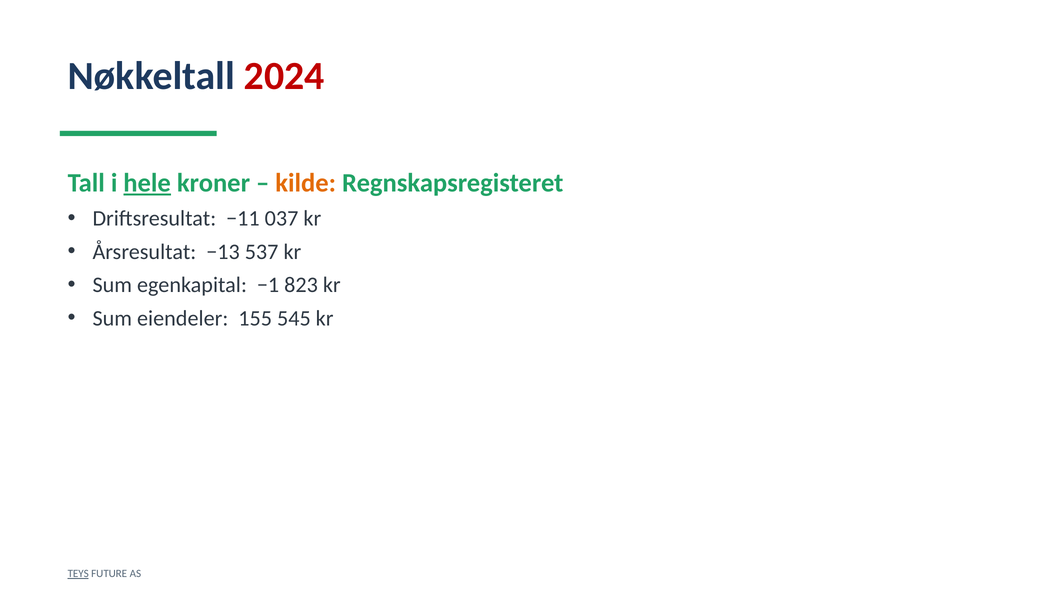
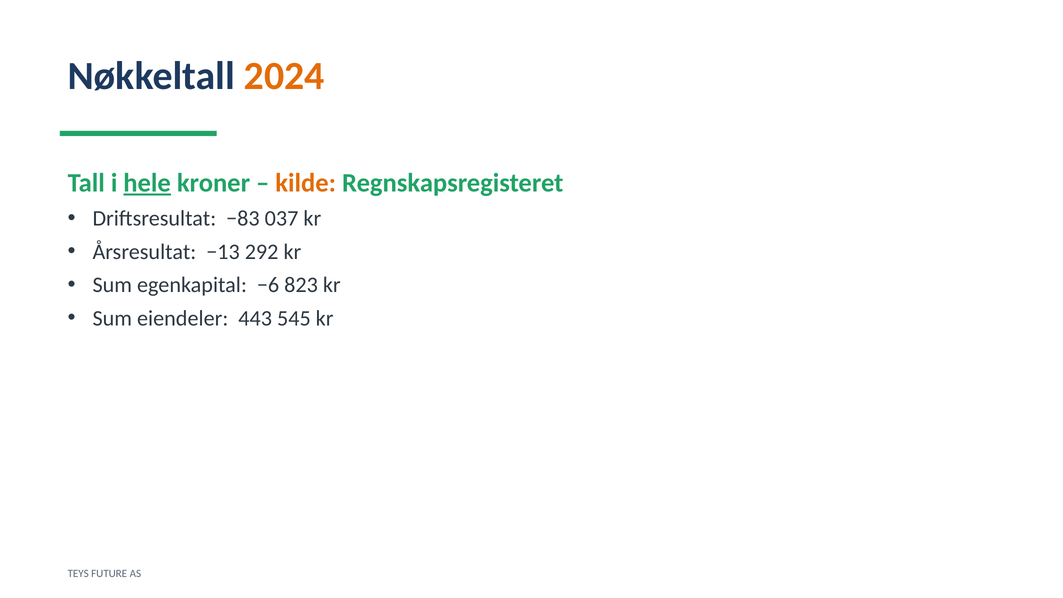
2024 colour: red -> orange (284, 76)
−11: −11 -> −83 (243, 219)
537: 537 -> 292 (262, 252)
−1: −1 -> −6 (268, 285)
155: 155 -> 443 (255, 318)
TEYS underline: present -> none (78, 574)
